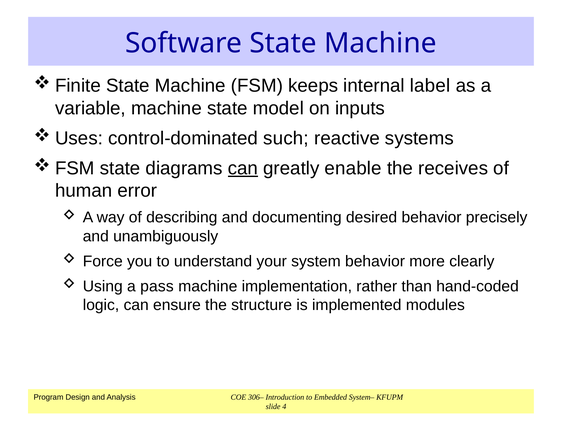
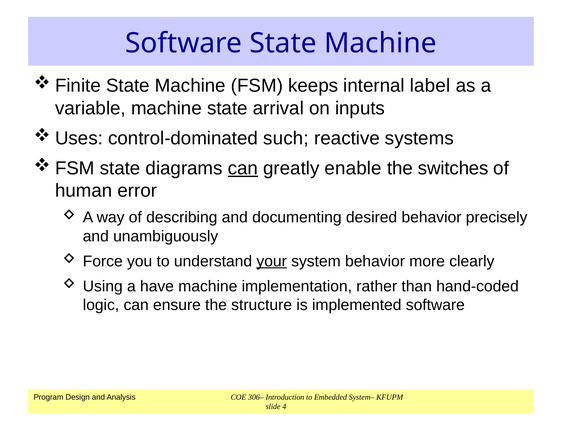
model: model -> arrival (278, 108)
receives: receives -> switches (453, 168)
your underline: none -> present (272, 261)
pass: pass -> have (157, 286)
implemented modules: modules -> software (435, 305)
